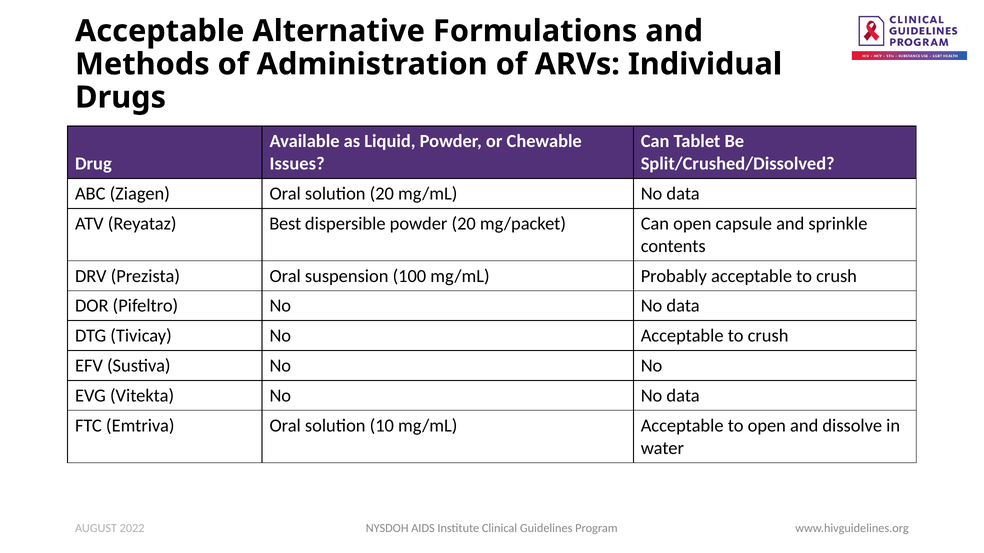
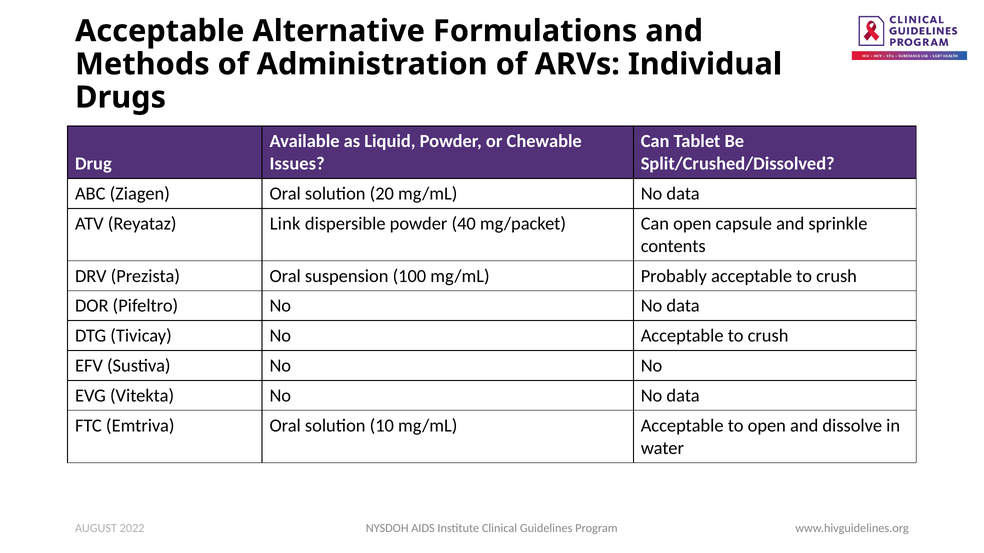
Best: Best -> Link (285, 224)
powder 20: 20 -> 40 (464, 224)
